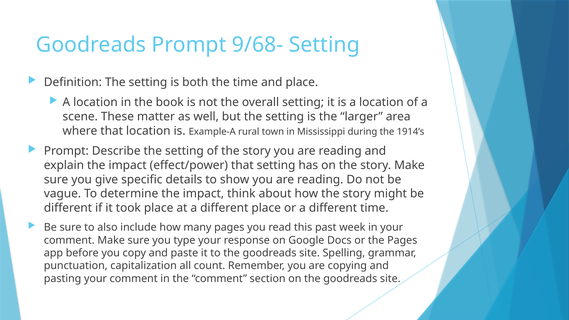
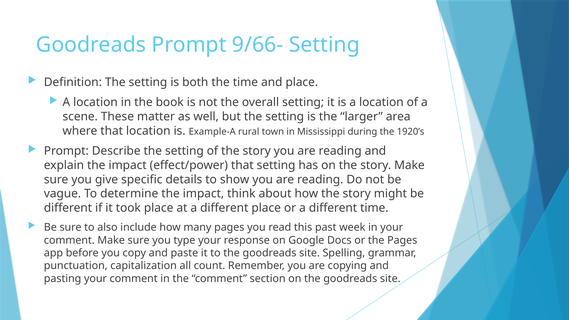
9/68-: 9/68- -> 9/66- (258, 45)
1914’s: 1914’s -> 1920’s (411, 132)
